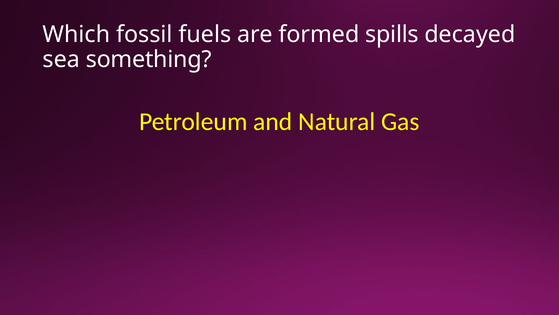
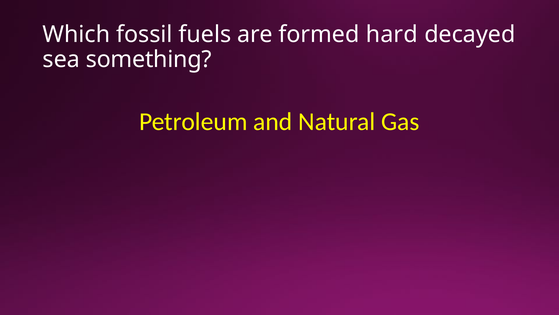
spills: spills -> hard (392, 34)
